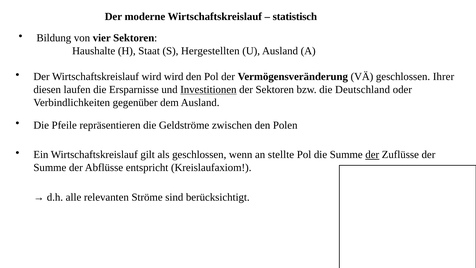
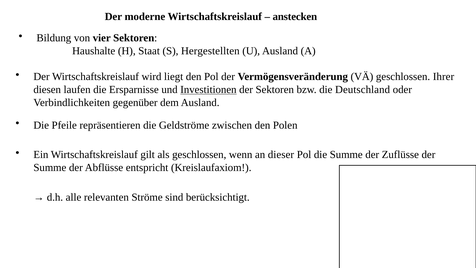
statistisch: statistisch -> anstecken (295, 17)
wird wird: wird -> liegt (174, 77)
stellte: stellte -> dieser (281, 155)
der underline: present -> none (372, 155)
